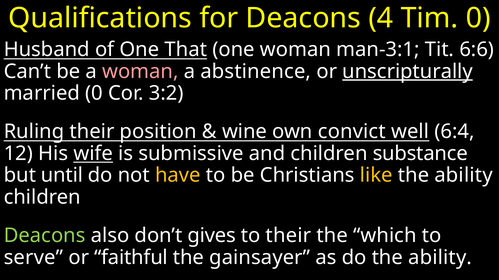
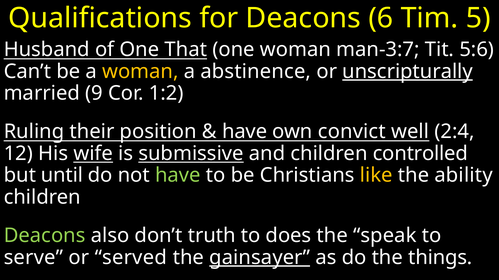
4: 4 -> 6 (381, 18)
Tim 0: 0 -> 5 (478, 18)
man-3:1: man-3:1 -> man-3:7 (378, 50)
6:6: 6:6 -> 5:6 (477, 50)
woman colour: pink -> yellow (140, 72)
married 0: 0 -> 9 (94, 93)
3:2: 3:2 -> 1:2 (166, 93)
wine: wine -> have (245, 132)
6:4: 6:4 -> 2:4 (455, 132)
submissive underline: none -> present (191, 154)
substance: substance -> controlled (420, 154)
have colour: yellow -> light green (178, 176)
gives: gives -> truth (212, 236)
to their: their -> does (288, 236)
which: which -> speak (385, 236)
faithful: faithful -> served (131, 258)
gainsayer underline: none -> present (260, 258)
do the ability: ability -> things (440, 258)
